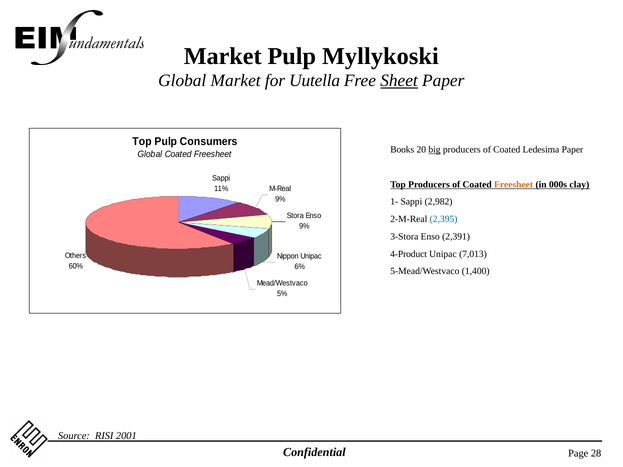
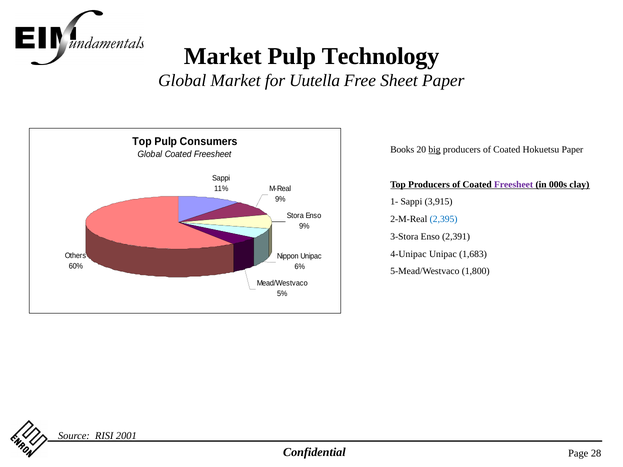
Myllykoski: Myllykoski -> Technology (381, 56)
Sheet underline: present -> none (399, 81)
Ledesima: Ledesima -> Hokuetsu (541, 150)
Freesheet colour: orange -> purple (514, 184)
2,982: 2,982 -> 3,915 (439, 202)
4-Product: 4-Product -> 4-Unipac (408, 254)
7,013: 7,013 -> 1,683 (473, 254)
1,400: 1,400 -> 1,800 (476, 271)
